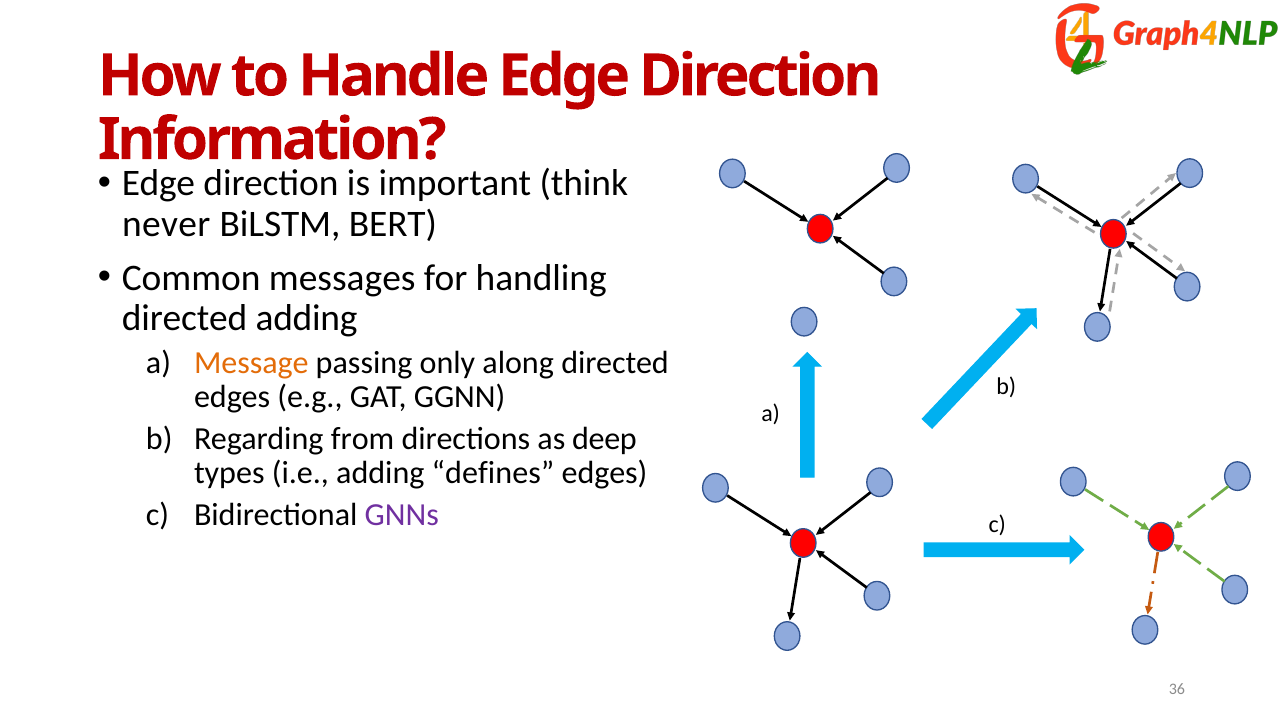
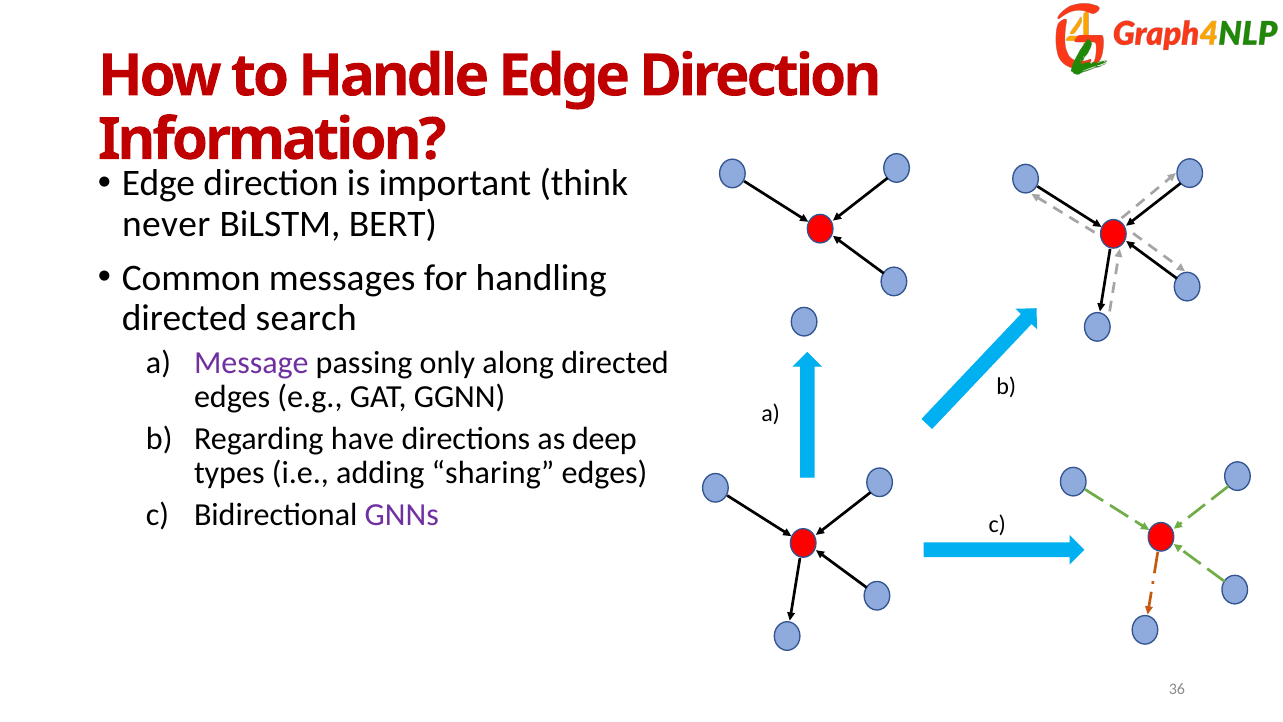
directed adding: adding -> search (306, 318)
Message colour: orange -> purple (251, 362)
from: from -> have (362, 438)
defines: defines -> sharing (493, 473)
